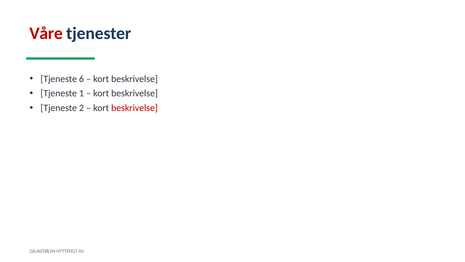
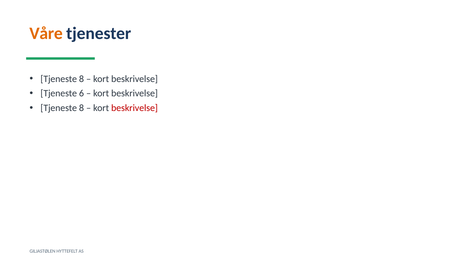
Våre colour: red -> orange (46, 33)
6: 6 -> 8 (82, 79)
1: 1 -> 6 (82, 93)
2: 2 -> 8 (82, 108)
